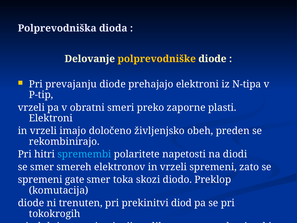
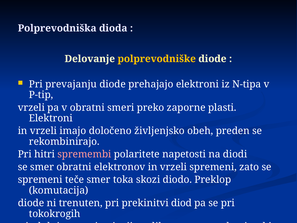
spremembi colour: light blue -> pink (84, 154)
smer smereh: smereh -> obratni (74, 167)
gate: gate -> teče (75, 179)
